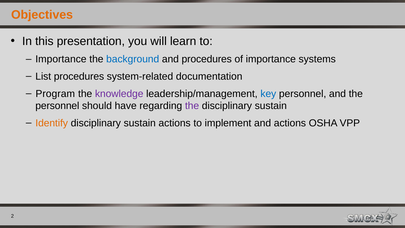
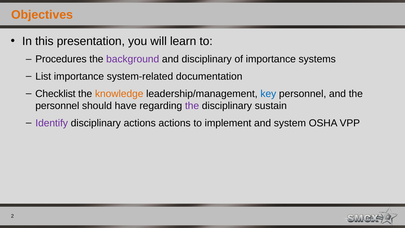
Importance: Importance -> Procedures (61, 59)
background colour: blue -> purple (133, 59)
and procedures: procedures -> disciplinary (207, 59)
List procedures: procedures -> importance (79, 76)
Program: Program -> Checklist (55, 94)
knowledge colour: purple -> orange (119, 94)
Identify colour: orange -> purple (52, 123)
sustain: sustain -> actions (140, 123)
and actions: actions -> system (290, 123)
